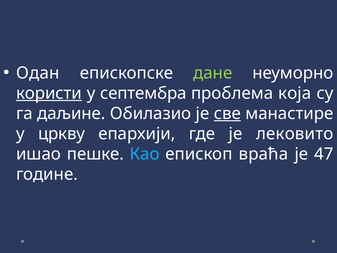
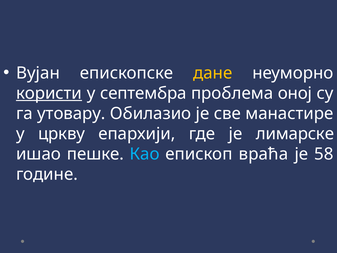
Одан: Одан -> Вујан (38, 73)
дане colour: light green -> yellow (213, 73)
која: која -> оној (295, 93)
даљине: даљине -> утовару (71, 113)
све underline: present -> none (227, 113)
лековито: лековито -> лимарске (295, 134)
47: 47 -> 58 (324, 154)
